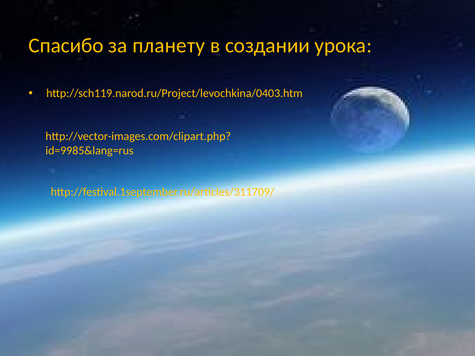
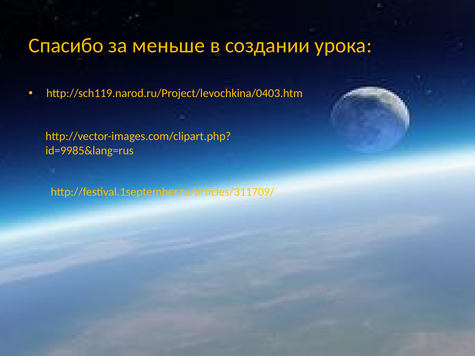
планету: планету -> меньше (169, 45)
